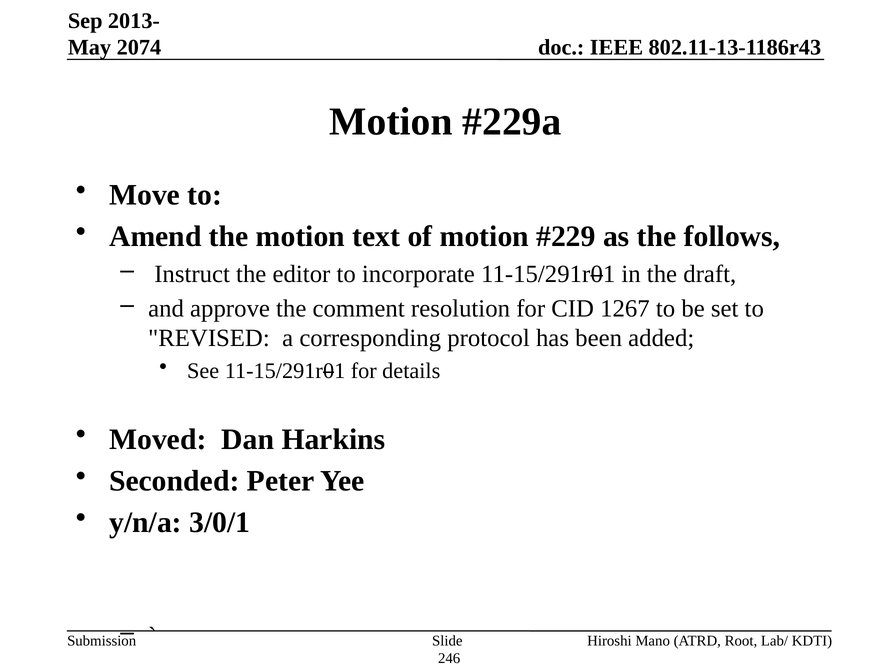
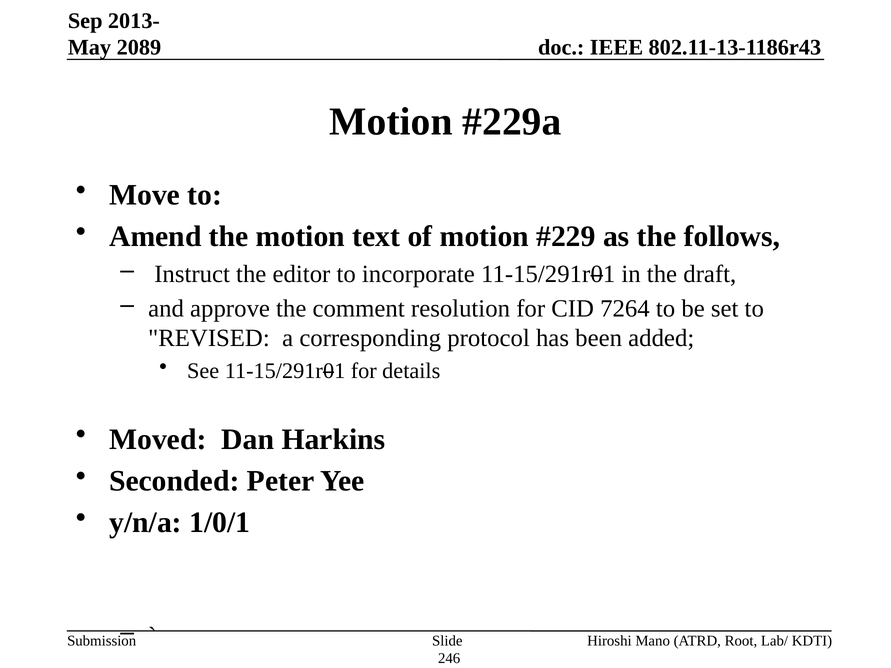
2074: 2074 -> 2089 (139, 48)
1267: 1267 -> 7264 (625, 309)
3/0/1: 3/0/1 -> 1/0/1 (220, 523)
